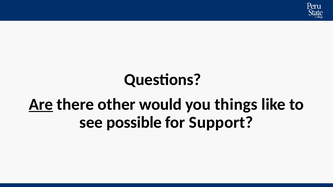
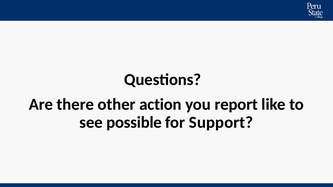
Are underline: present -> none (41, 105)
would: would -> action (160, 105)
things: things -> report (236, 105)
